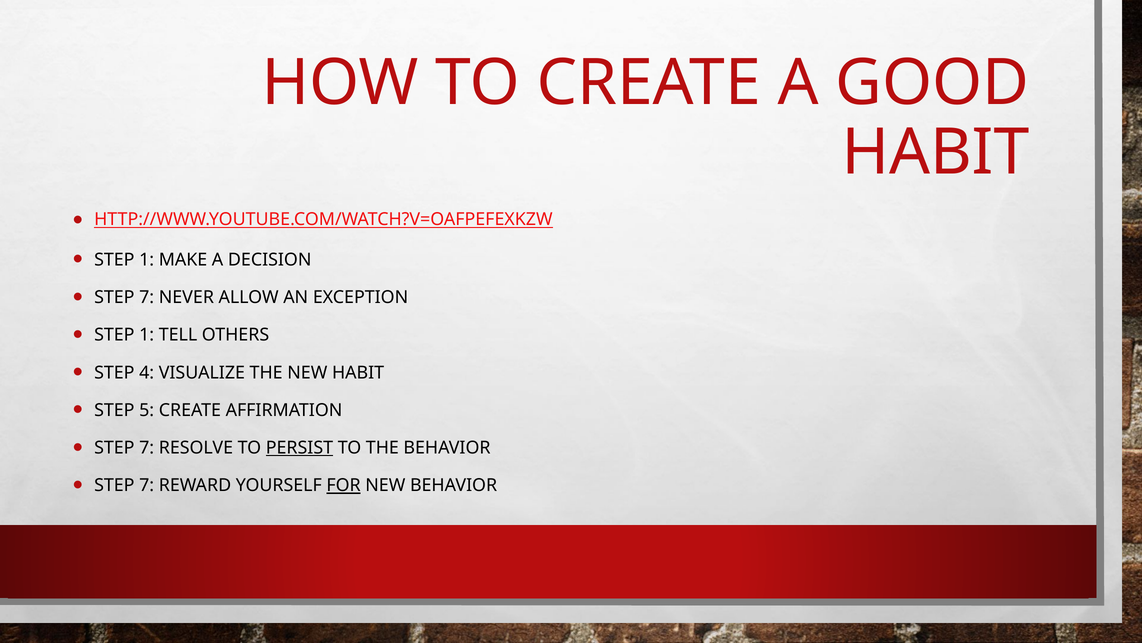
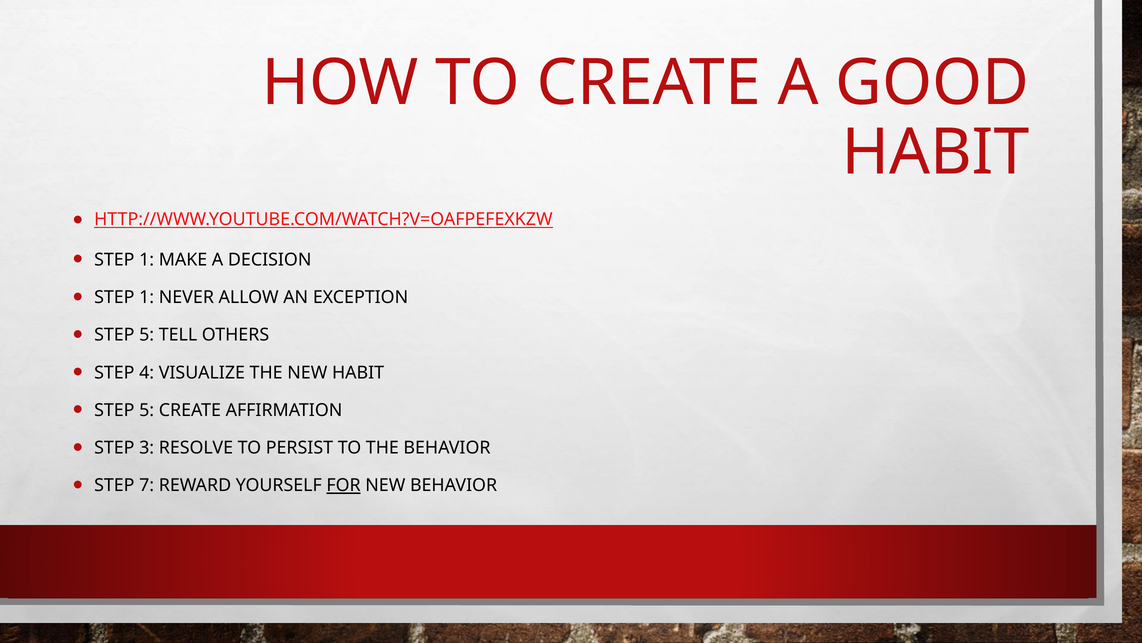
7: 7 -> 1 (147, 297)
1: 1 -> 5 (147, 335)
7: 7 -> 3 (147, 448)
PERSIST underline: present -> none (299, 448)
